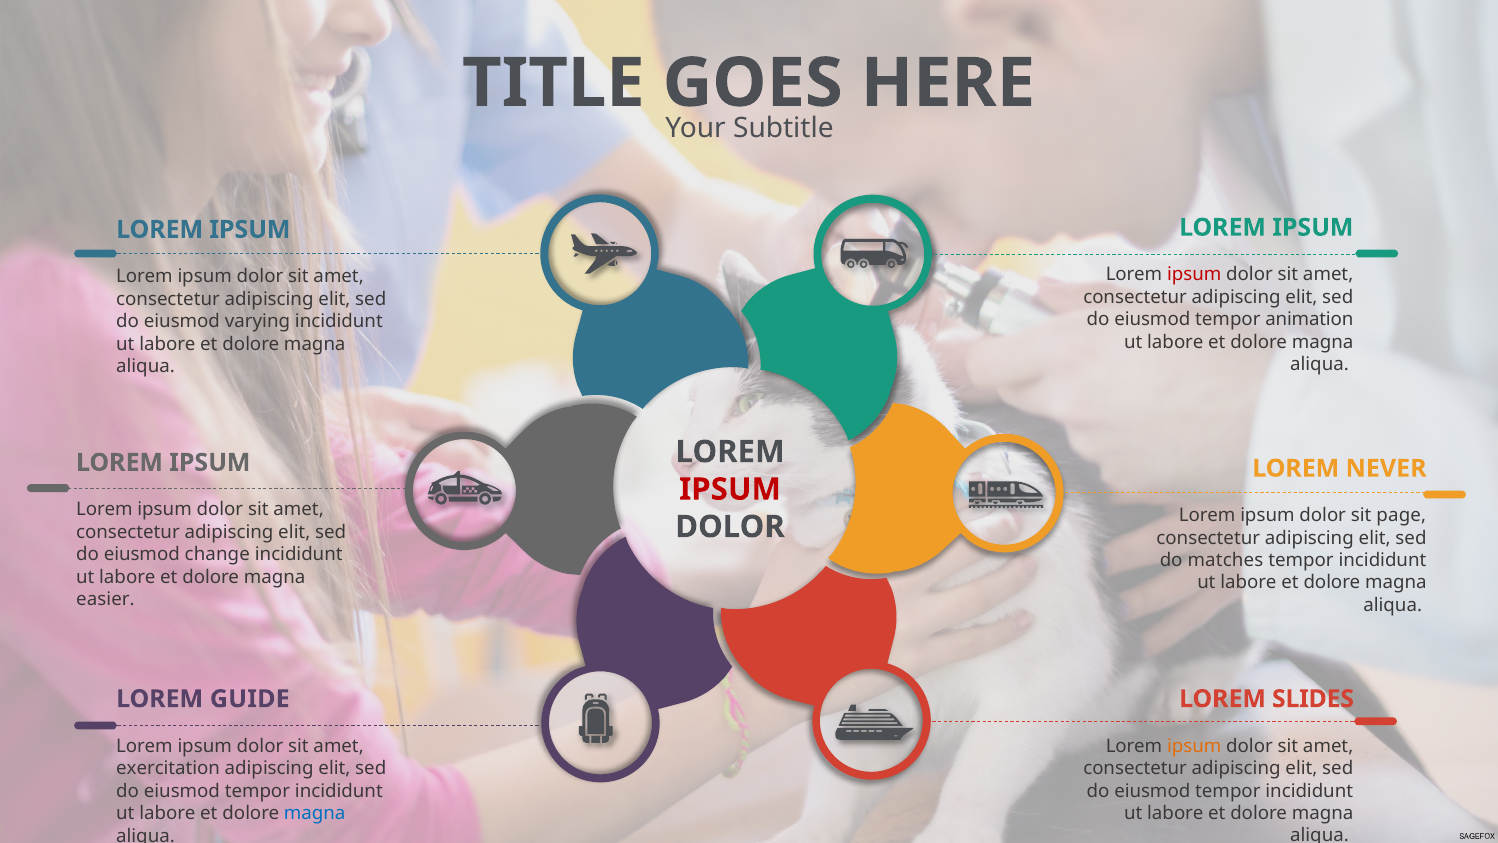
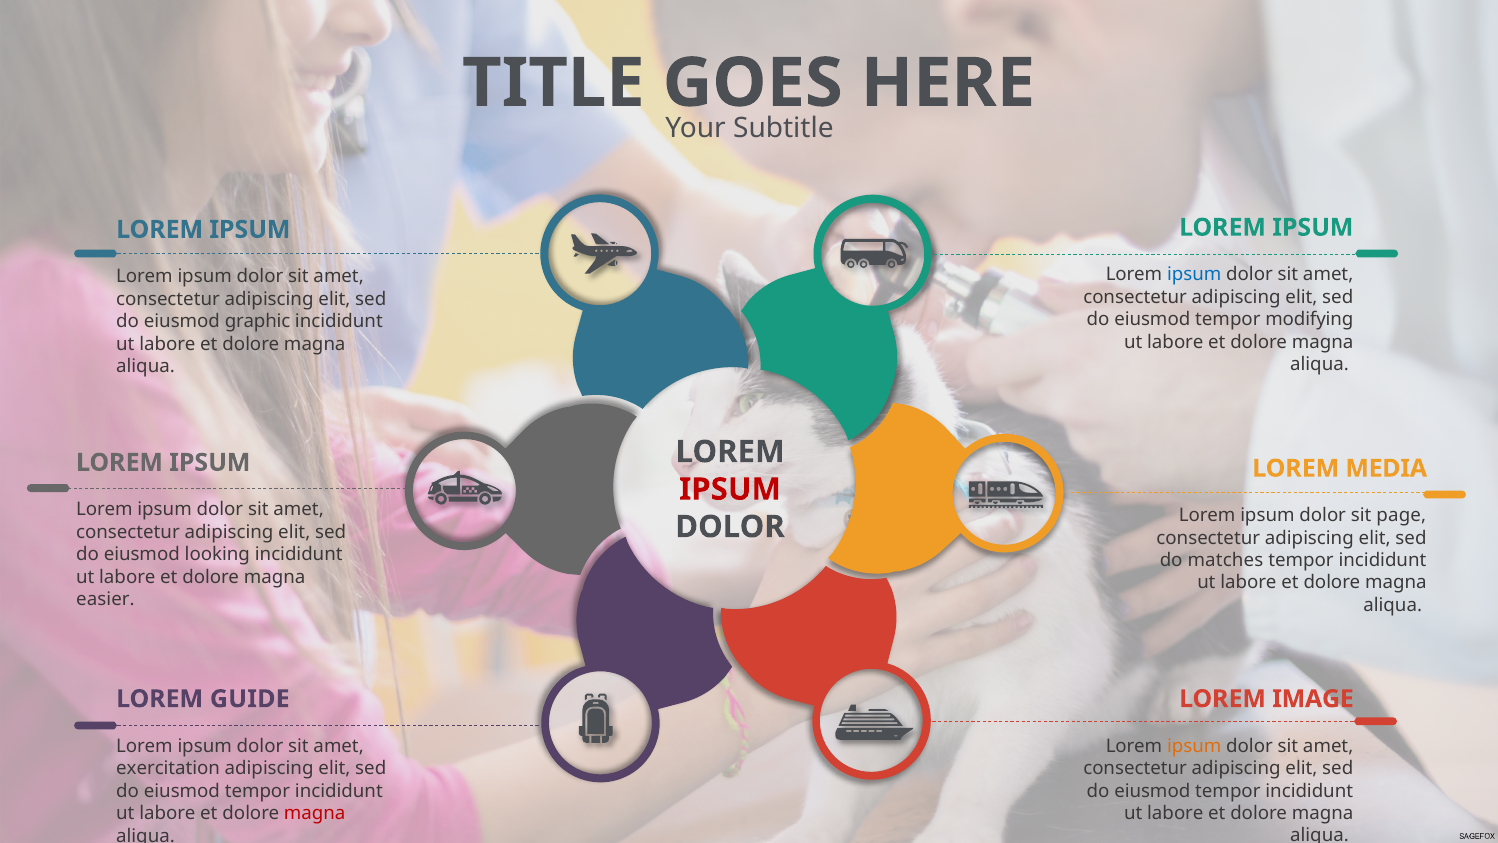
ipsum colour: red -> blue (1194, 274)
animation: animation -> modifying (1309, 319)
varying: varying -> graphic (258, 321)
NEVER: NEVER -> MEDIA (1386, 468)
change: change -> looking (217, 554)
SLIDES: SLIDES -> IMAGE (1313, 699)
magna colour: blue -> red (315, 813)
